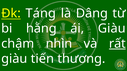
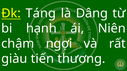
hằng: hằng -> hạnh (41, 29)
ái Giàu: Giàu -> Niên (112, 29)
nhìn: nhìn -> ngợi (59, 44)
rất underline: present -> none (117, 44)
